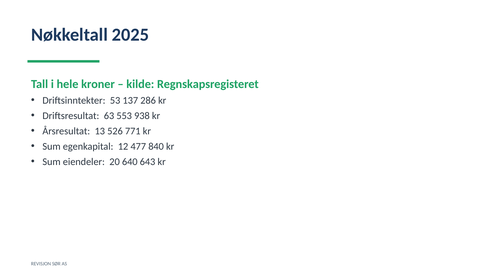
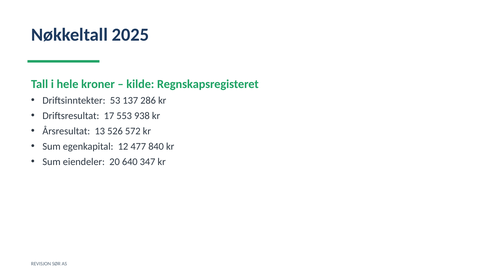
63: 63 -> 17 (109, 116)
771: 771 -> 572 (133, 131)
643: 643 -> 347 (148, 161)
